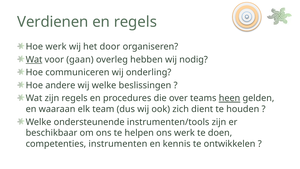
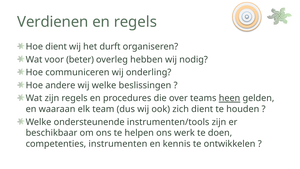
Hoe werk: werk -> dient (56, 47)
door: door -> durft (110, 47)
Wat underline: present -> none (34, 59)
gaan: gaan -> beter (80, 59)
